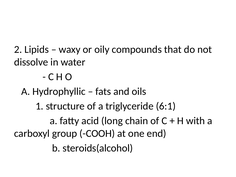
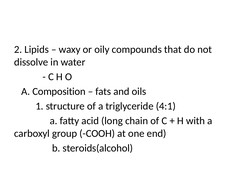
Hydrophyllic: Hydrophyllic -> Composition (59, 91)
6:1: 6:1 -> 4:1 (166, 106)
